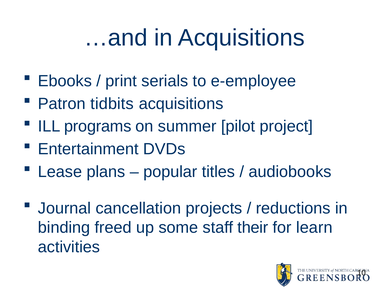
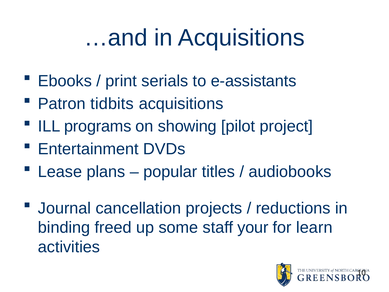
e-employee: e-employee -> e-assistants (254, 81)
summer: summer -> showing (187, 126)
their: their -> your (253, 227)
